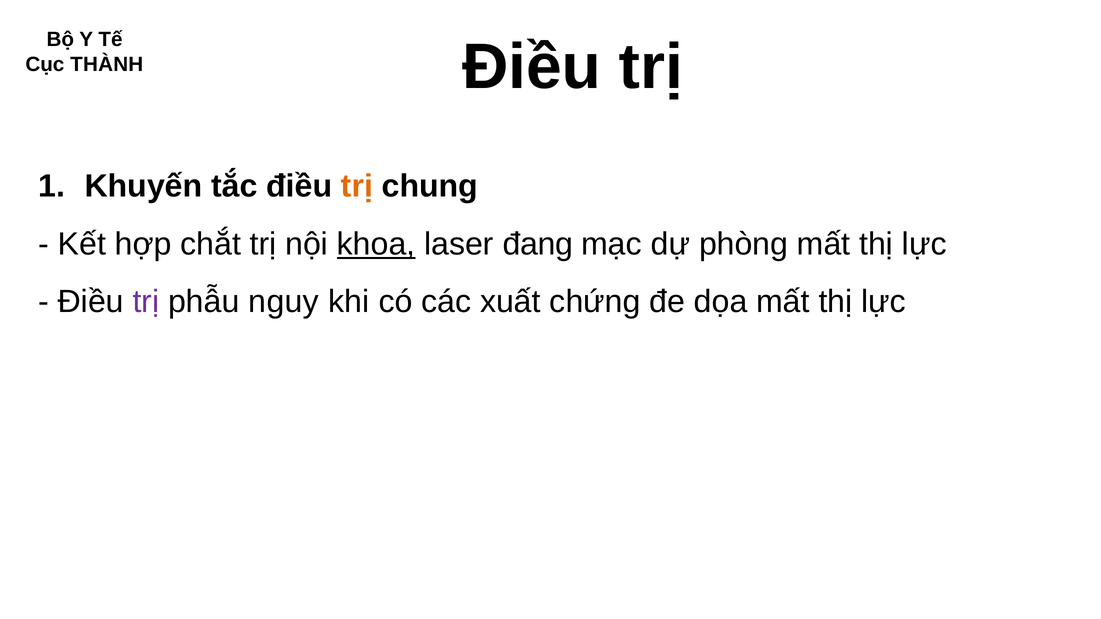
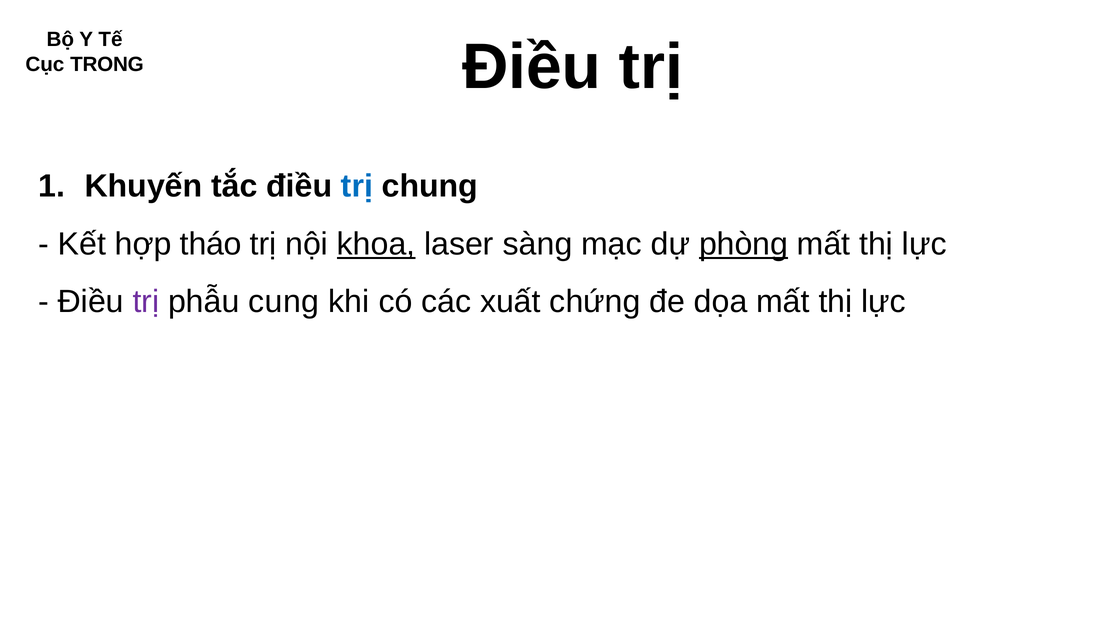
THÀNH: THÀNH -> TRONG (107, 64)
trị colour: orange -> blue (357, 186)
chắt: chắt -> tháo (211, 244)
đang: đang -> sàng (538, 244)
phòng underline: none -> present (744, 244)
nguy: nguy -> cung (284, 302)
